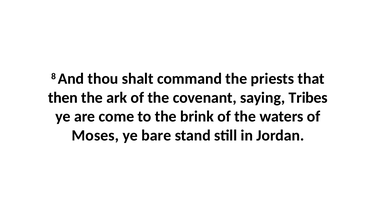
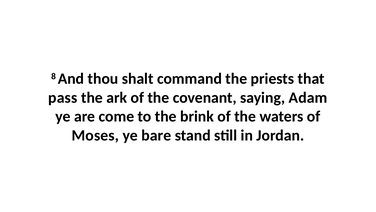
then: then -> pass (63, 97)
Tribes: Tribes -> Adam (308, 97)
